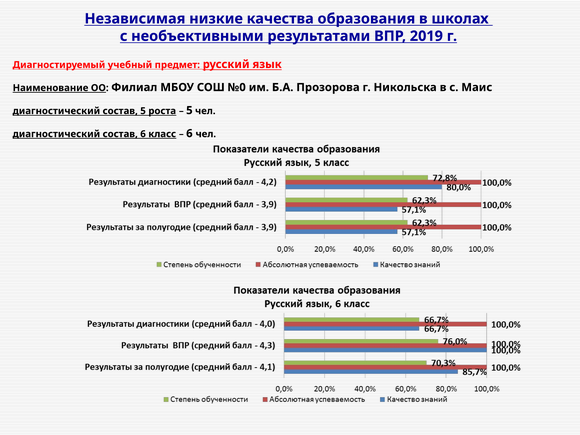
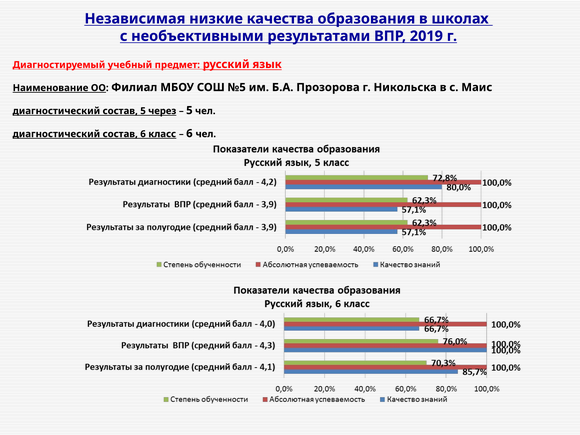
№0: №0 -> №5 (237, 87)
роста: роста -> через (162, 111)
